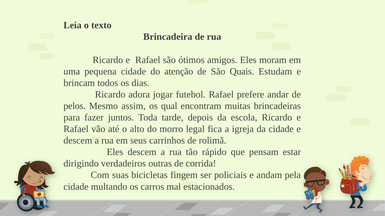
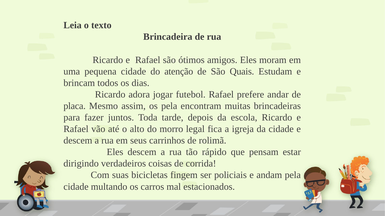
pelos: pelos -> placa (75, 106)
os qual: qual -> pela (169, 106)
outras: outras -> coisas (160, 164)
